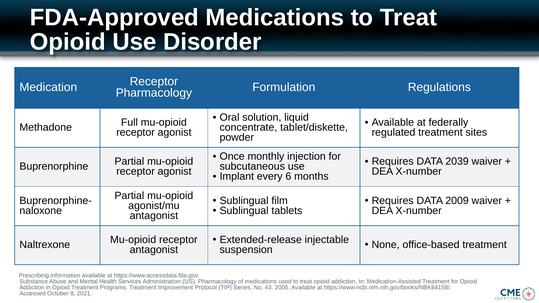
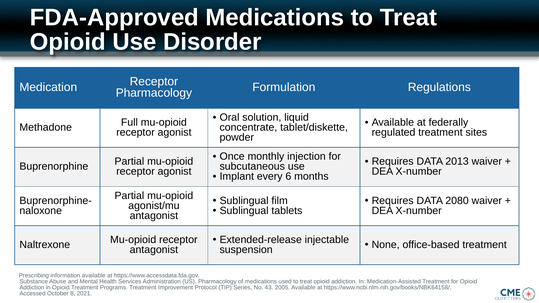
2039: 2039 -> 2013 (457, 162)
2009: 2009 -> 2080 (457, 201)
